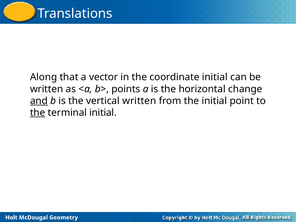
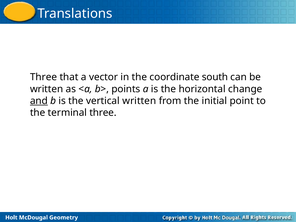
Along: Along -> Three (44, 77)
coordinate initial: initial -> south (215, 77)
the underline: present -> none (38, 113)
terminal initial: initial -> three (103, 113)
